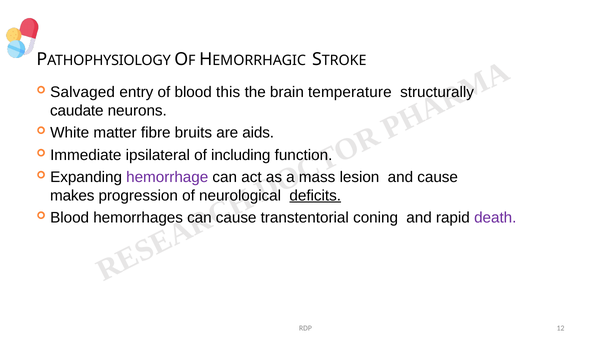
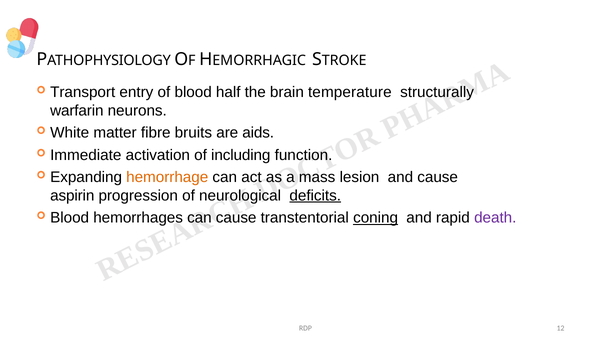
Salvaged: Salvaged -> Transport (83, 92)
this: this -> half (228, 92)
caudate: caudate -> warfarin (77, 111)
ipsilateral: ipsilateral -> activation (158, 155)
hemorrhage colour: purple -> orange (167, 177)
makes: makes -> aspirin (72, 196)
coning underline: none -> present (376, 218)
